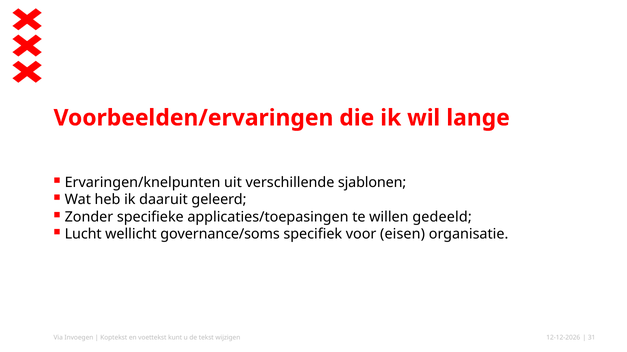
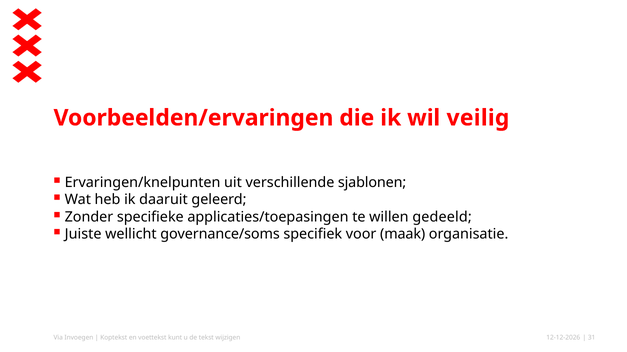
lange: lange -> veilig (478, 118)
Lucht: Lucht -> Juiste (83, 235)
eisen: eisen -> maak (403, 235)
